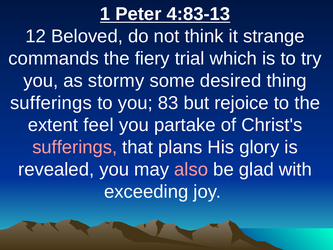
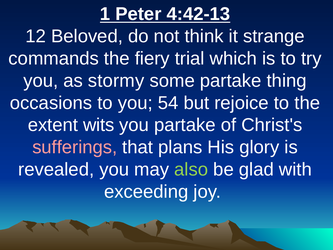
4:83-13: 4:83-13 -> 4:42-13 (198, 14)
some desired: desired -> partake (231, 81)
sufferings: sufferings -> occasions (51, 103)
83: 83 -> 54 (168, 103)
feel: feel -> wits (99, 125)
also colour: pink -> light green (191, 169)
